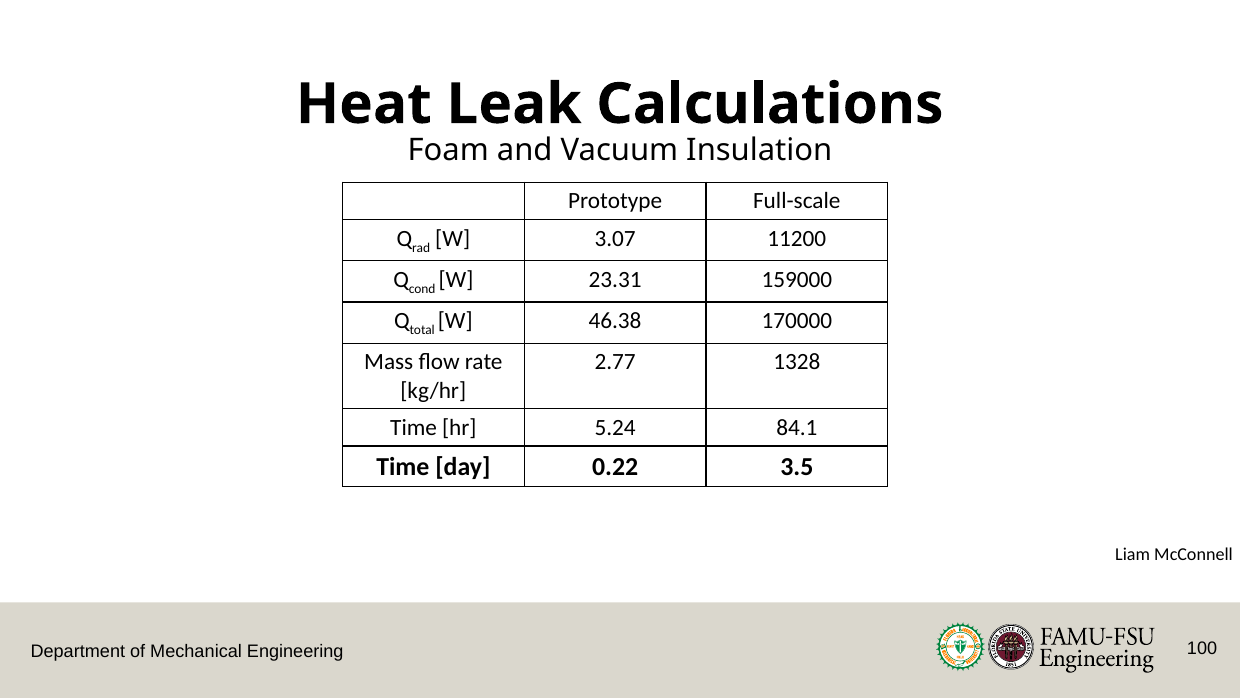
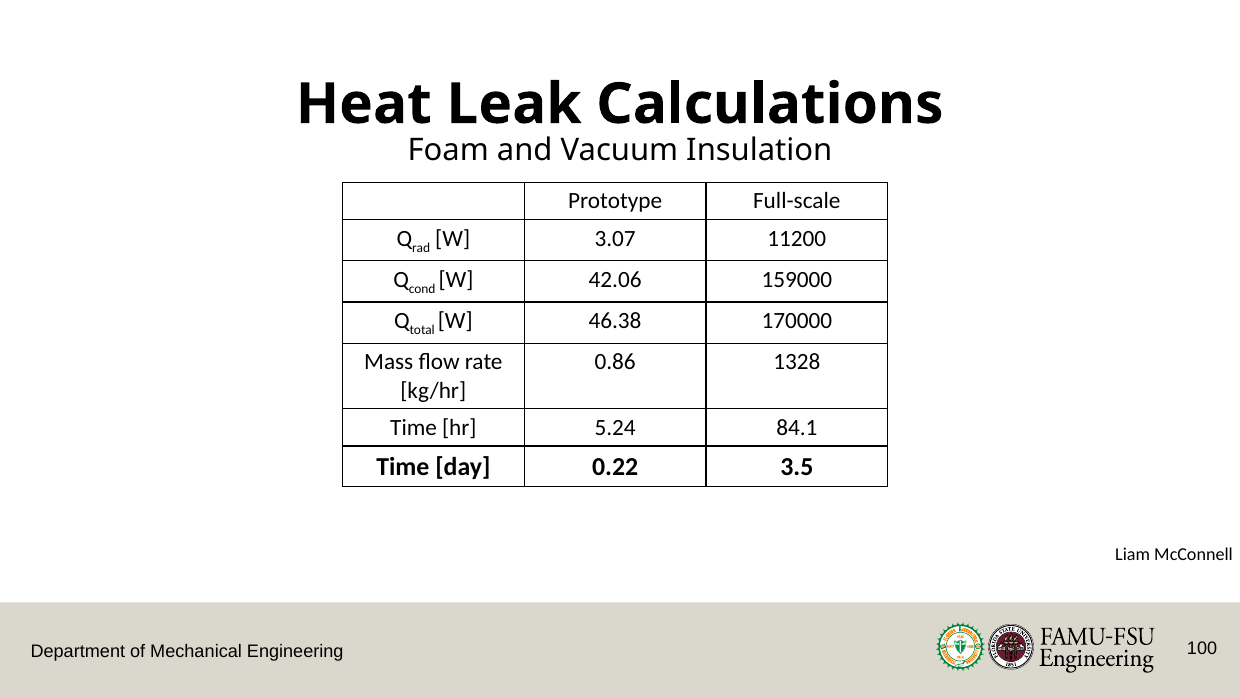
23.31: 23.31 -> 42.06 (615, 280)
2.77: 2.77 -> 0.86 (615, 362)
